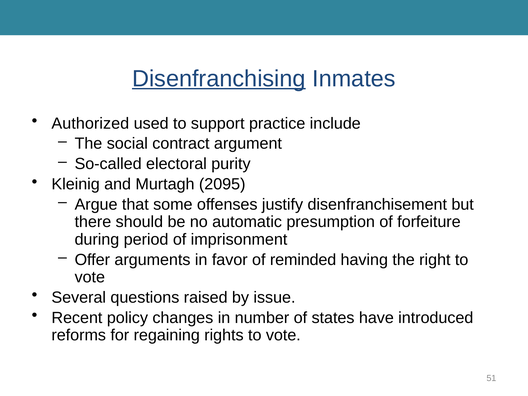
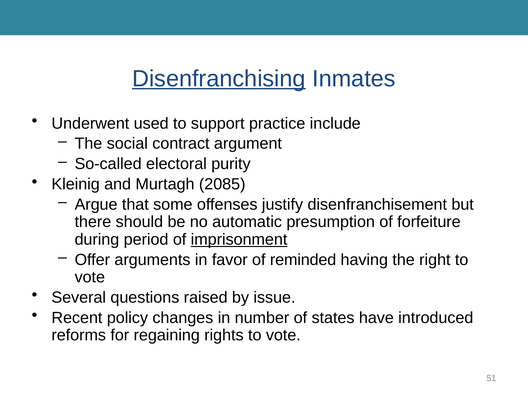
Authorized: Authorized -> Underwent (90, 123)
2095: 2095 -> 2085 (222, 184)
imprisonment underline: none -> present (239, 239)
